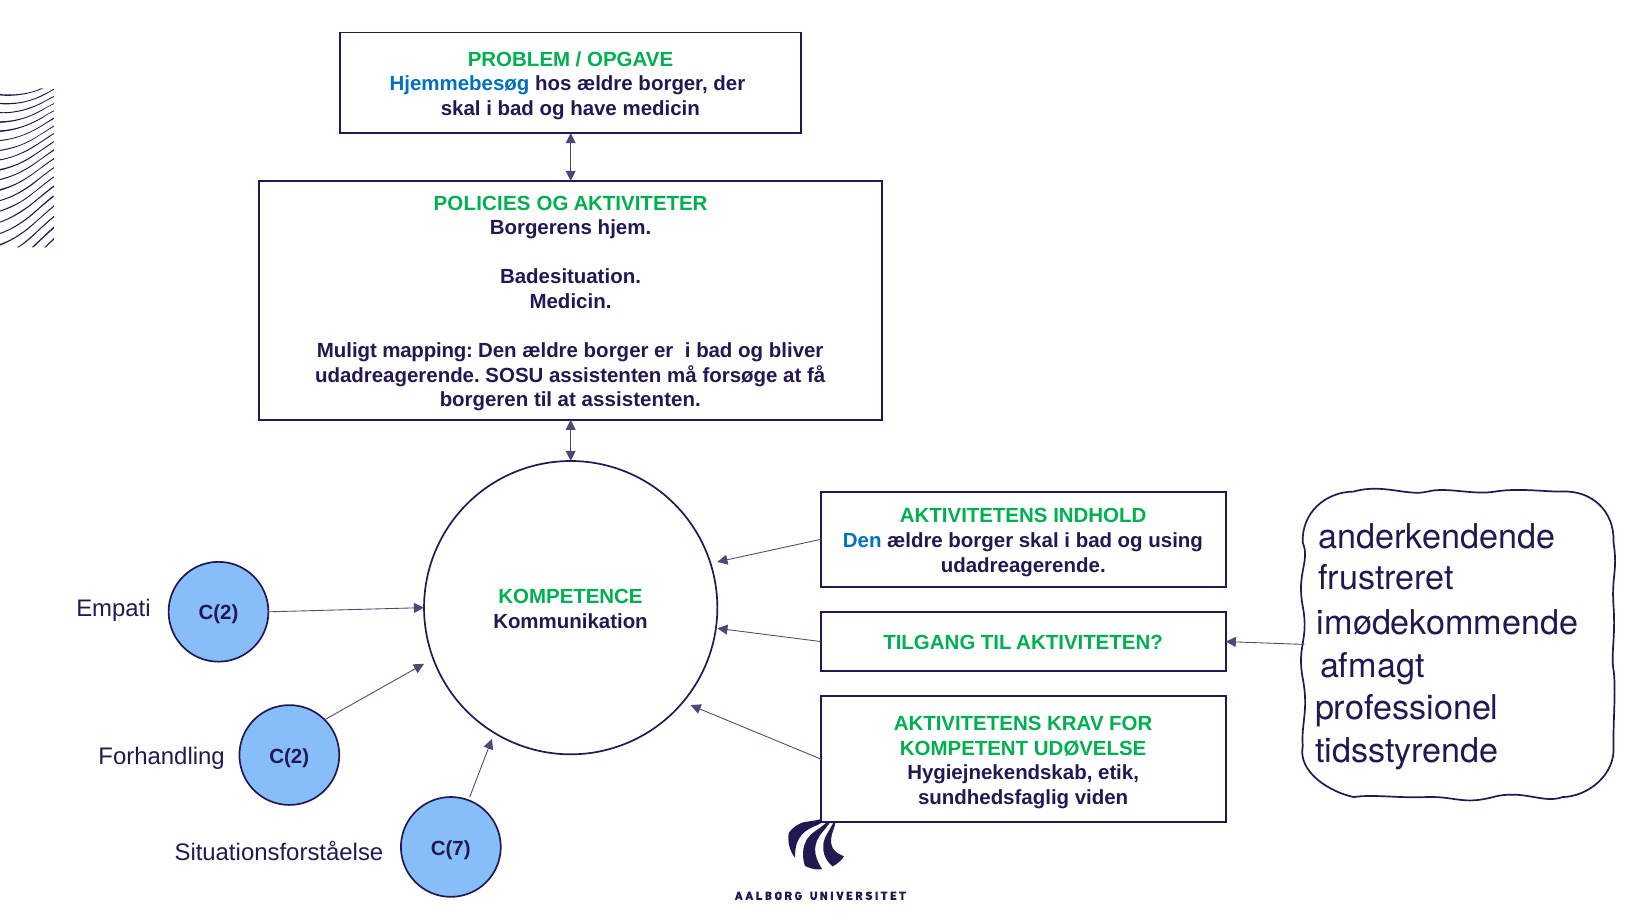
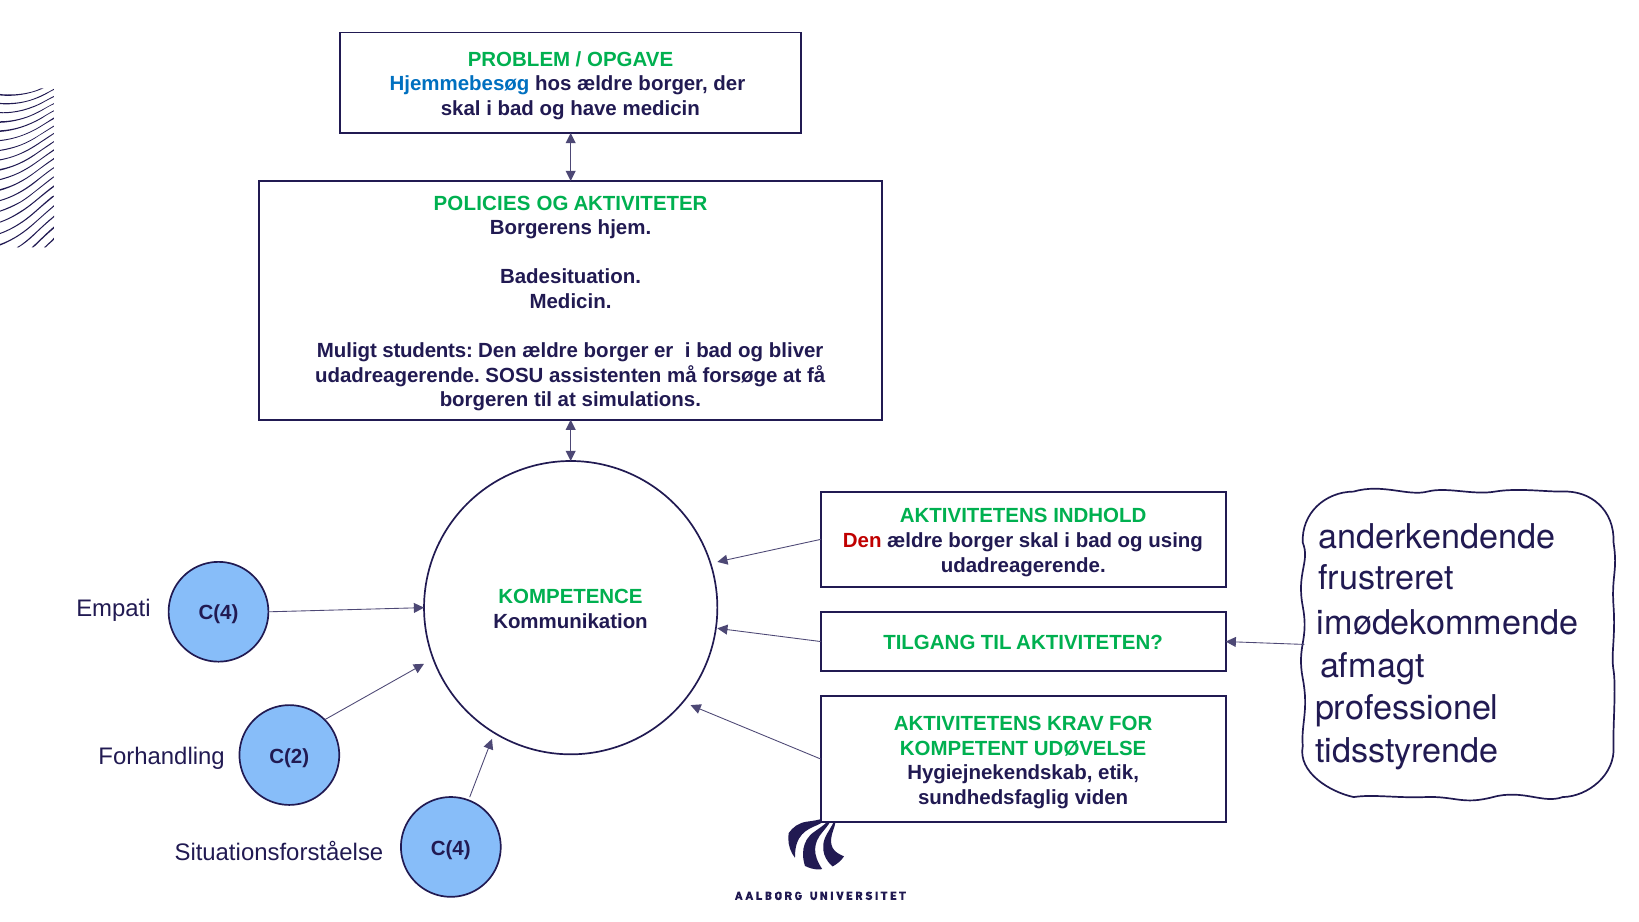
mapping: mapping -> students (428, 351)
at assistenten: assistenten -> simulations (641, 400)
Den colour: blue -> red (862, 541)
C(2: C(2 -> C(4 (218, 613)
C(7: C(7 -> C(4 (451, 848)
